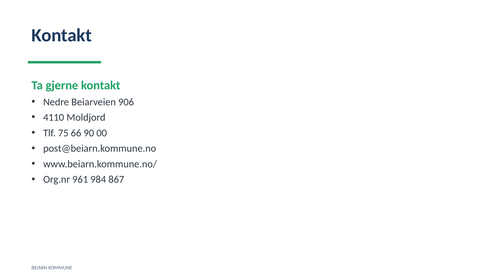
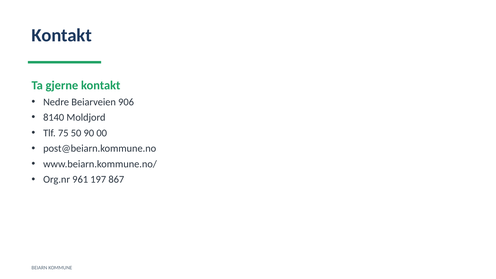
4110: 4110 -> 8140 (54, 118)
66: 66 -> 50 (76, 133)
984: 984 -> 197 (98, 180)
